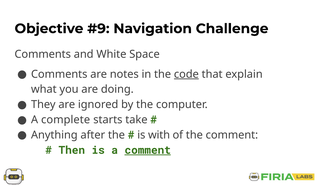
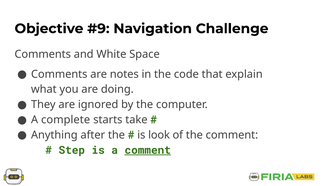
code underline: present -> none (186, 74)
with: with -> look (159, 135)
Then: Then -> Step (72, 150)
